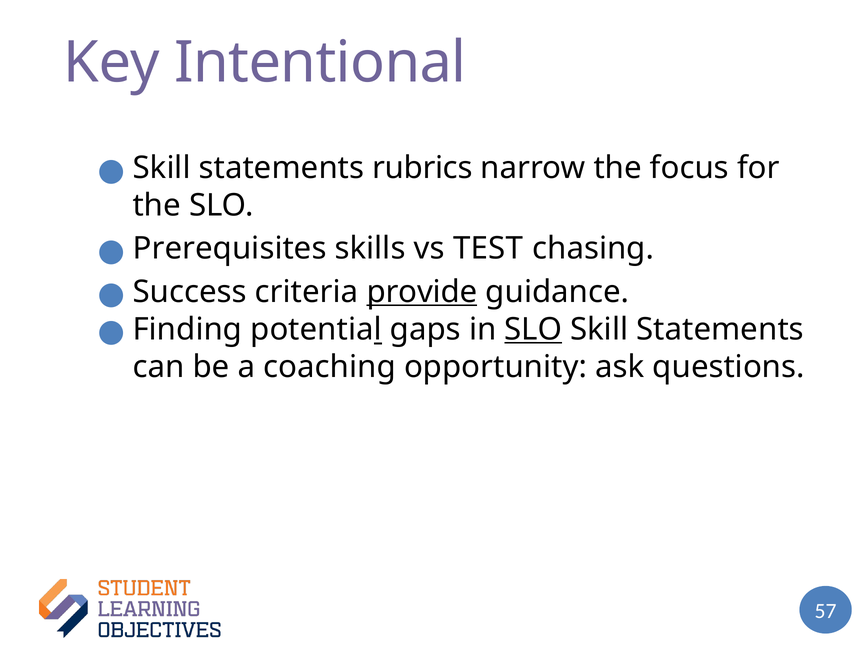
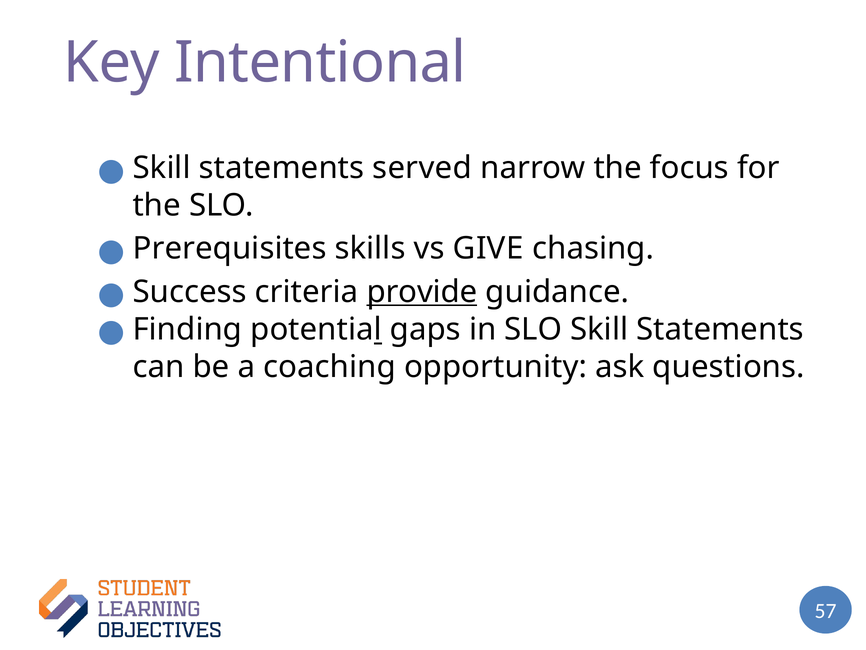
rubrics: rubrics -> served (422, 168)
TEST: TEST -> GIVE (488, 248)
SLO underline: present -> none (533, 329)
